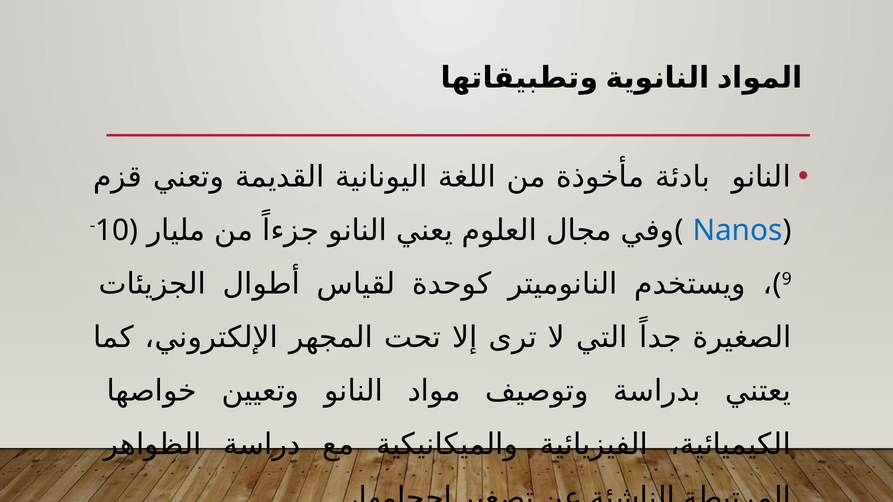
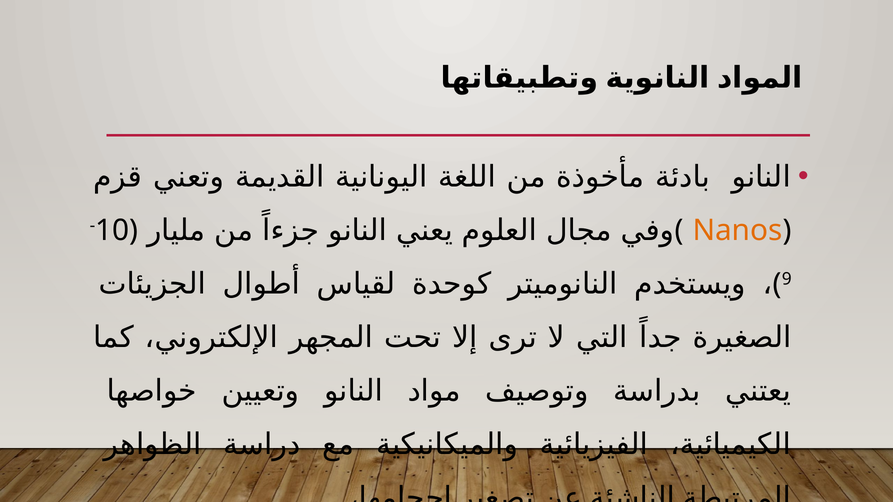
Nanos colour: blue -> orange (738, 230)
